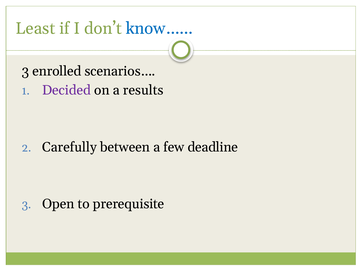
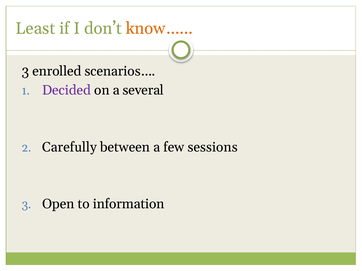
know…… colour: blue -> orange (159, 29)
results: results -> several (143, 90)
deadline: deadline -> sessions (213, 147)
prerequisite: prerequisite -> information (129, 204)
